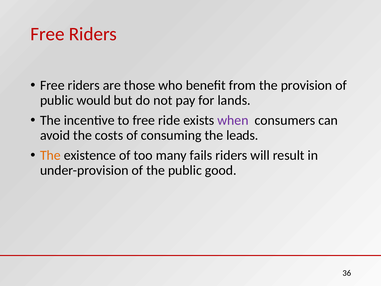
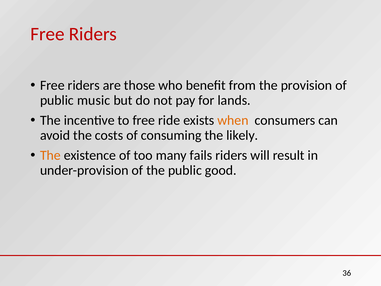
would: would -> music (94, 100)
when colour: purple -> orange (233, 120)
leads: leads -> likely (242, 135)
